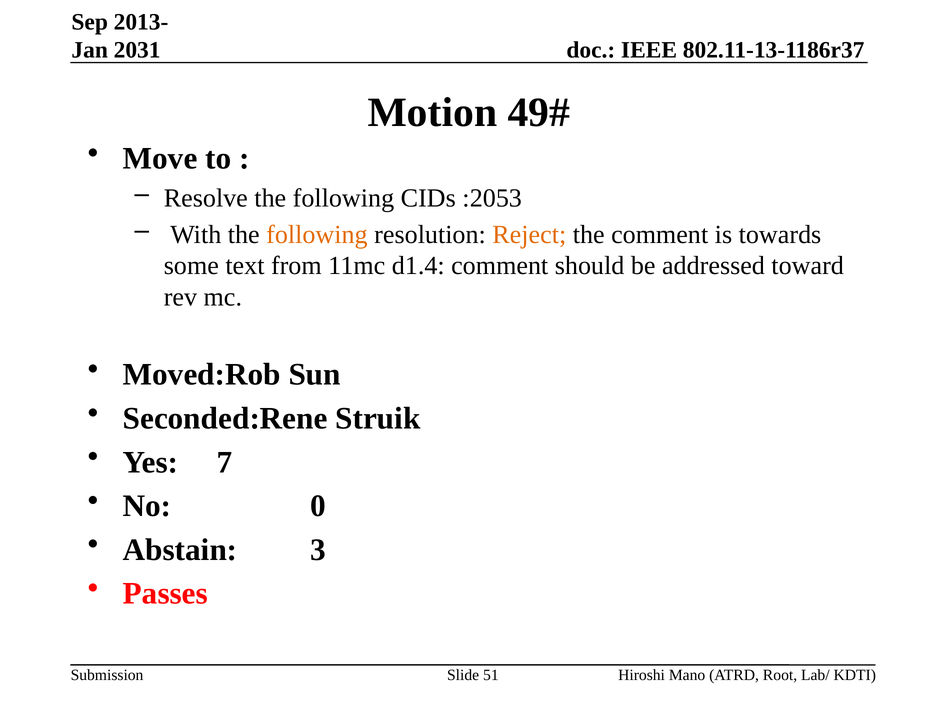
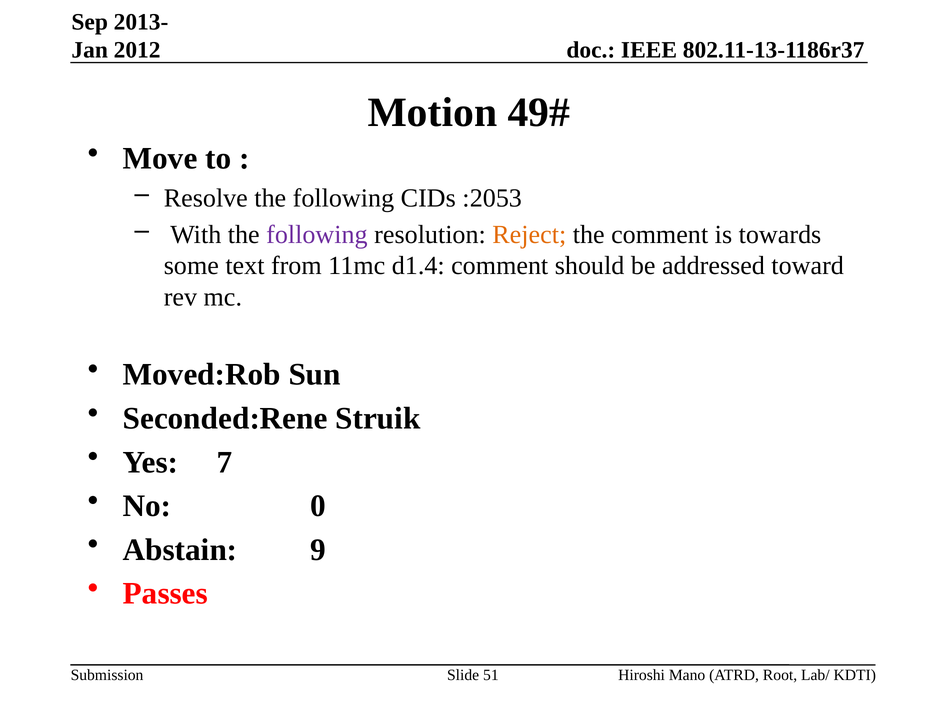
2031: 2031 -> 2012 (137, 50)
following colour: orange -> purple (317, 234)
3: 3 -> 9 (318, 549)
